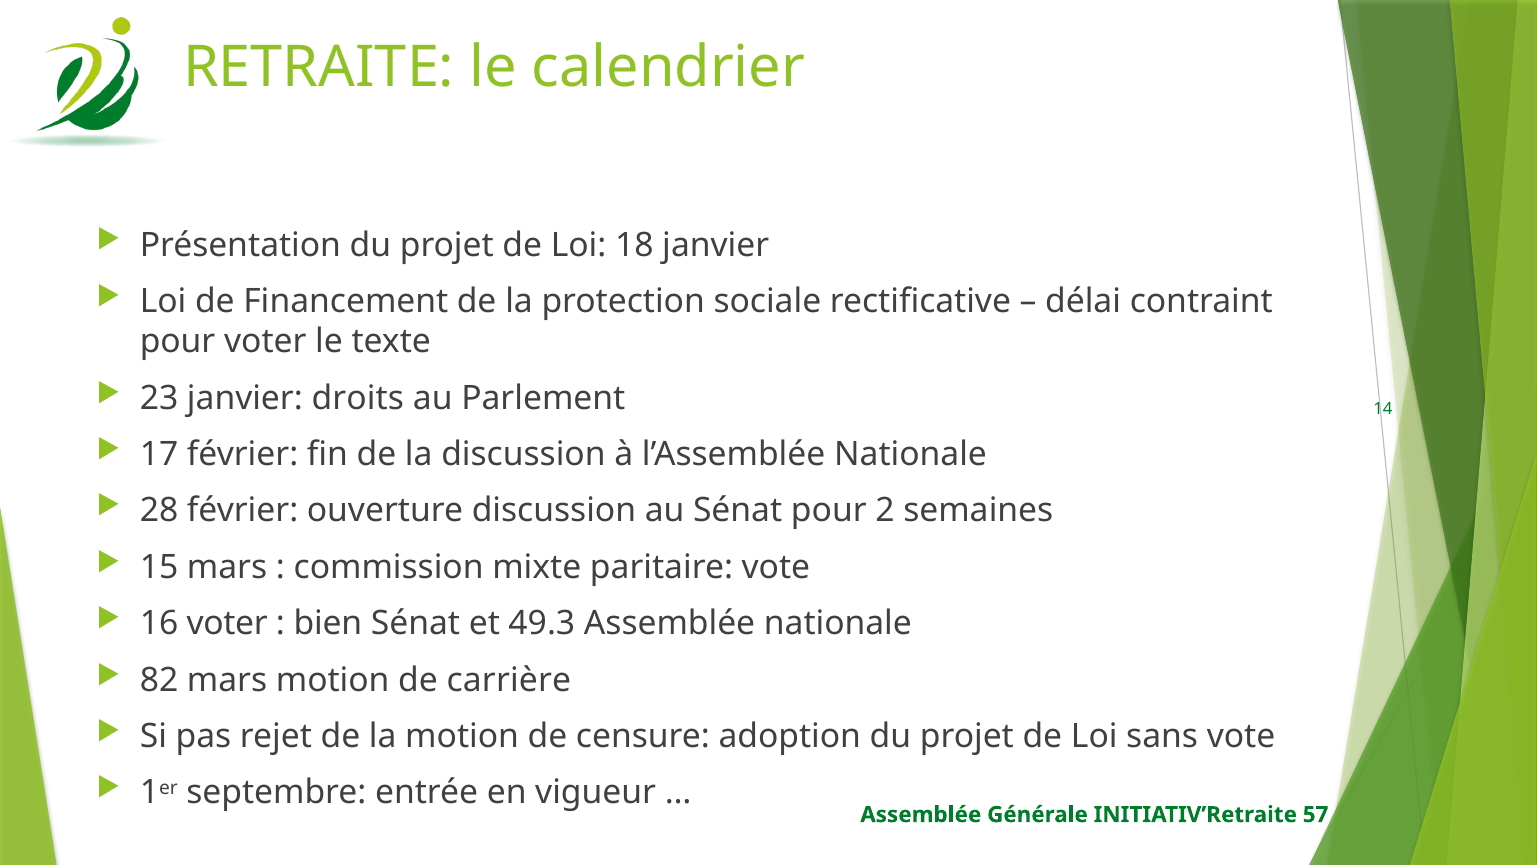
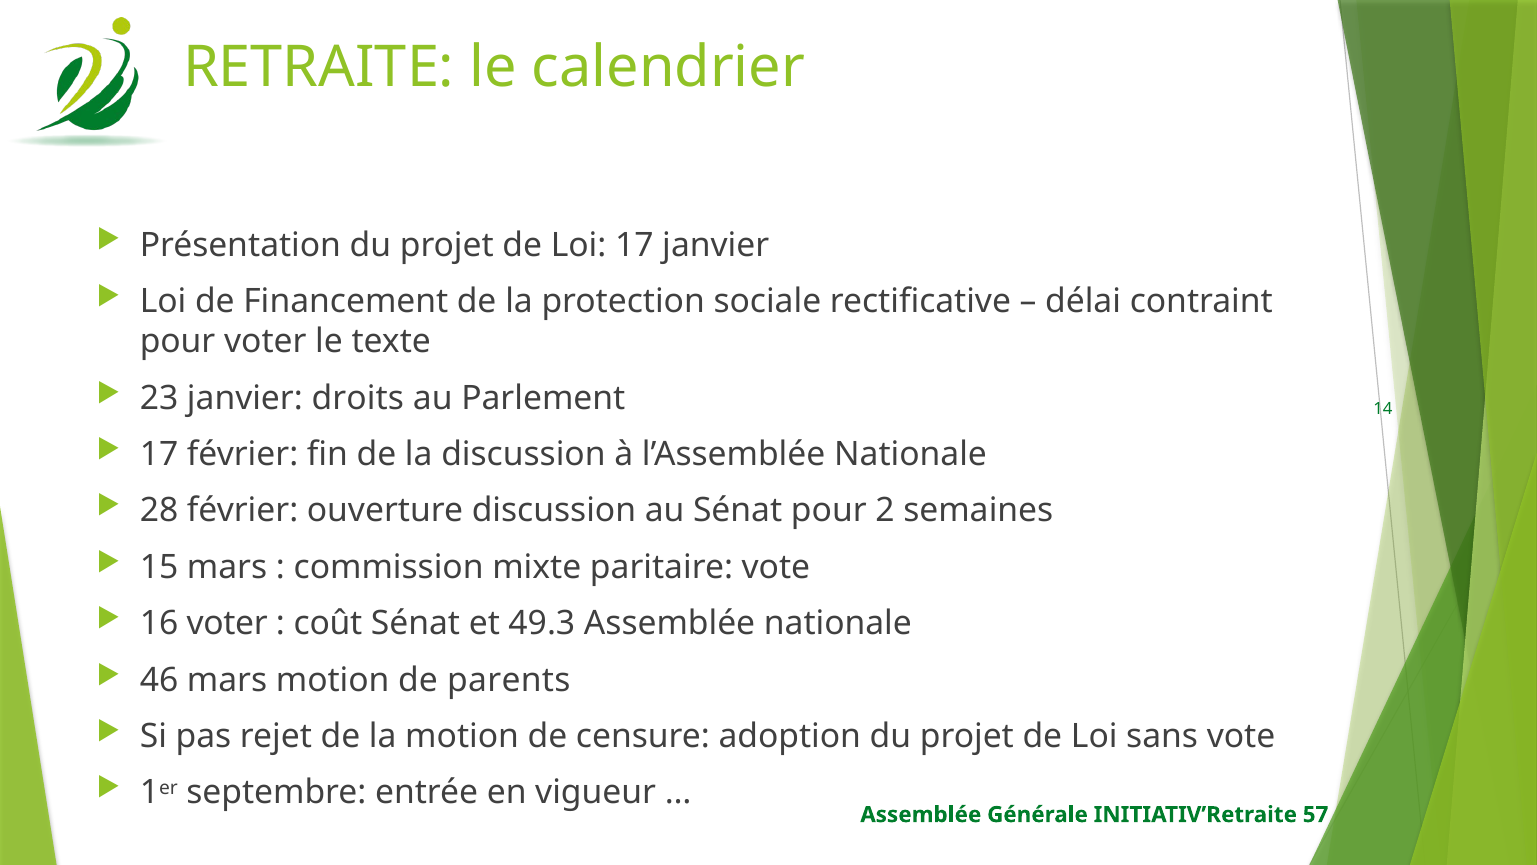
Loi 18: 18 -> 17 (634, 245)
bien: bien -> coût (328, 623)
82: 82 -> 46 (159, 680)
carrière: carrière -> parents (509, 680)
